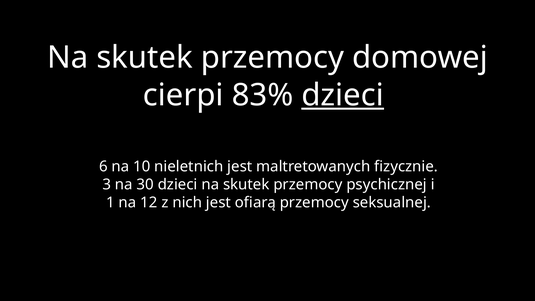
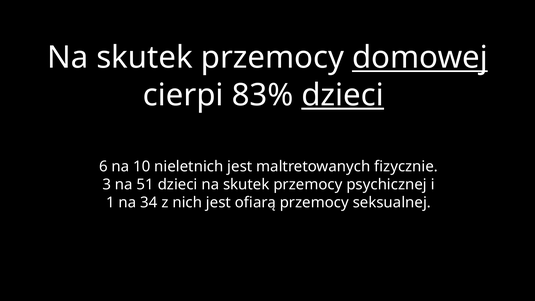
domowej underline: none -> present (420, 58)
30: 30 -> 51 (145, 184)
12: 12 -> 34 (149, 203)
